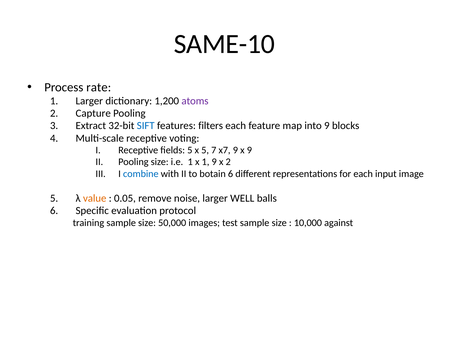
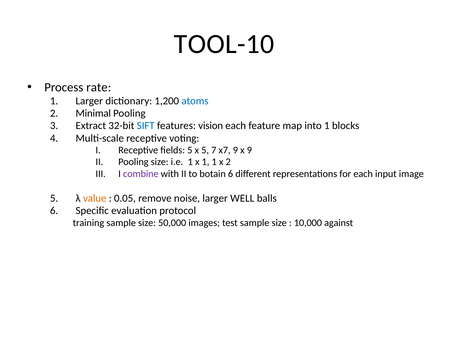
SAME-10: SAME-10 -> TOOL-10 (224, 44)
atoms colour: purple -> blue (195, 101)
Capture: Capture -> Minimal (93, 113)
filters: filters -> vision (211, 126)
into 9: 9 -> 1 (327, 126)
1 9: 9 -> 1 (214, 162)
combine colour: blue -> purple (141, 174)
